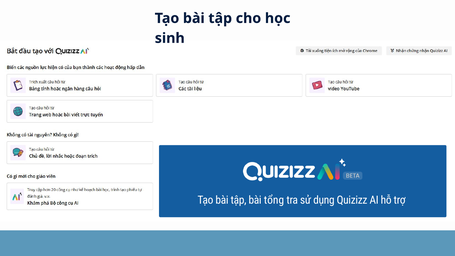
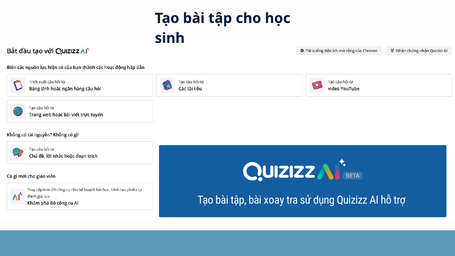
tổng: tổng -> xoay (274, 200)
